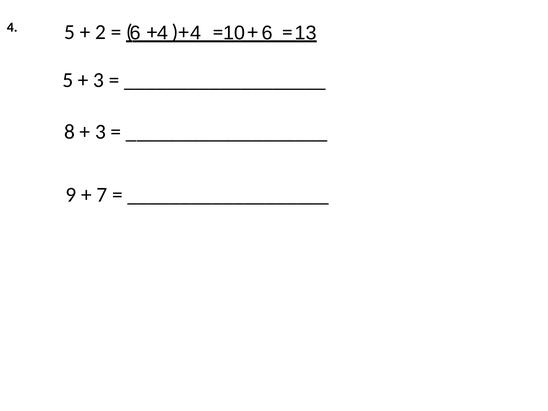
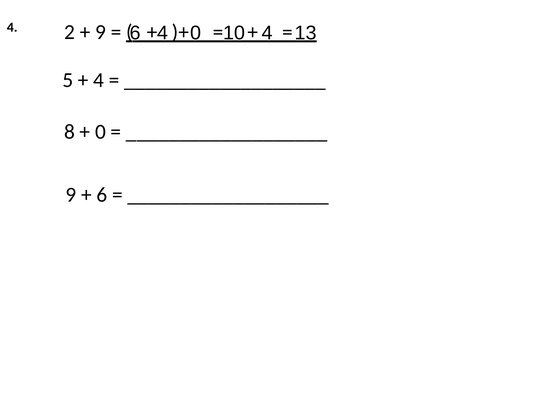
4 5: 5 -> 2 (70, 32)
2: 2 -> 9 (101, 32)
4 4: 4 -> 0 (196, 33)
10 6: 6 -> 4 (267, 33)
3: 3 -> 4 (99, 80)
3: 3 -> 0 (100, 132)
7: 7 -> 6 (102, 195)
